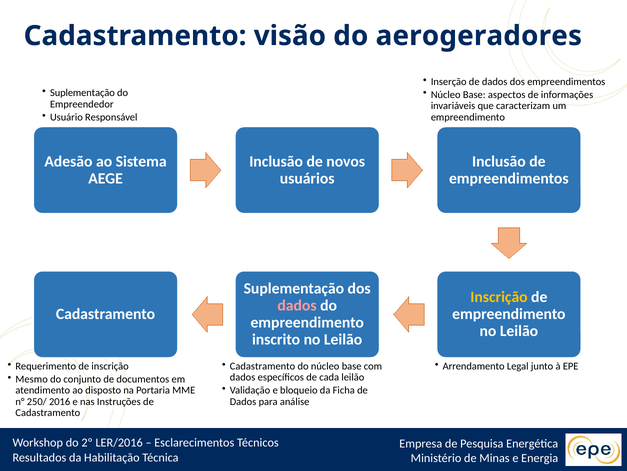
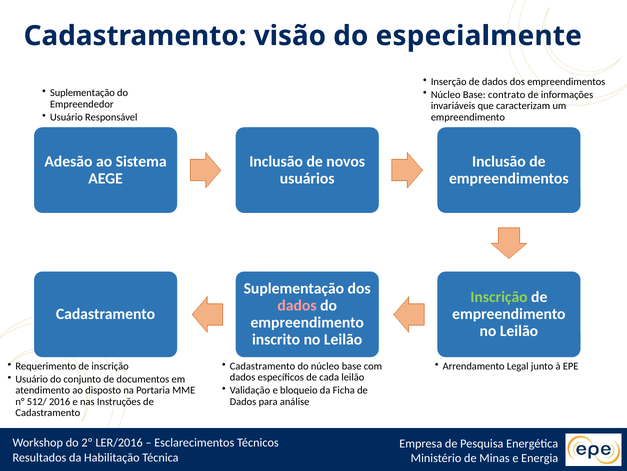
aerogeradores: aerogeradores -> especialmente (479, 36)
aspectos: aspectos -> contrato (507, 94)
Inscrição colour: yellow -> light green (499, 297)
Mesmo: Mesmo -> Usuário (32, 378)
250/: 250/ -> 512/ (37, 401)
